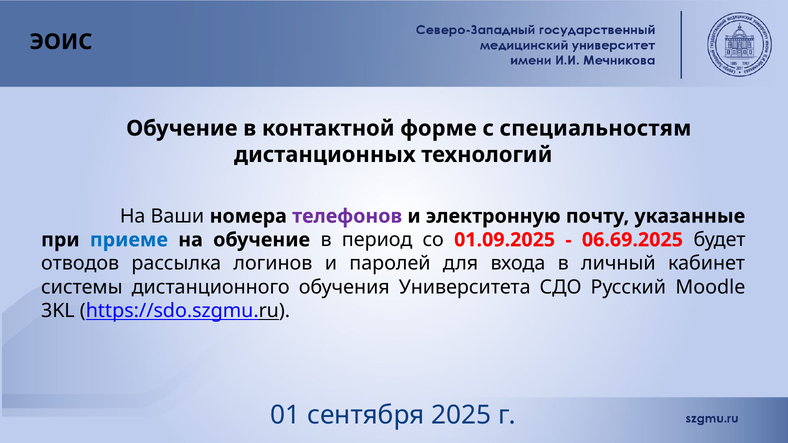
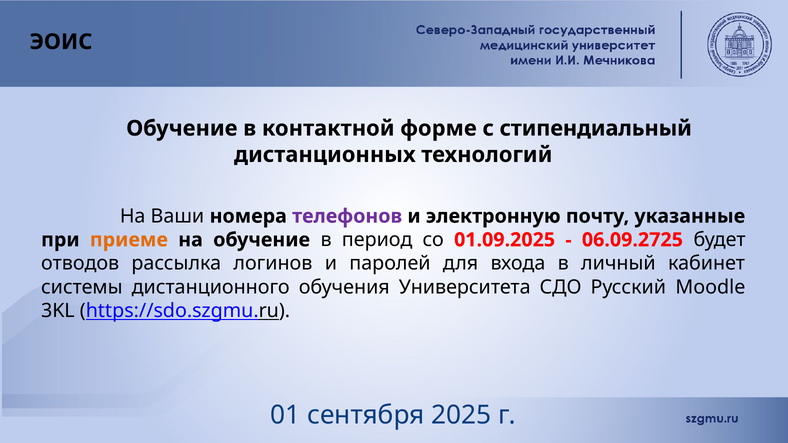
специальностям: специальностям -> стипендиальный (596, 128)
приеме colour: blue -> orange (129, 240)
06.69.2025: 06.69.2025 -> 06.09.2725 (632, 240)
